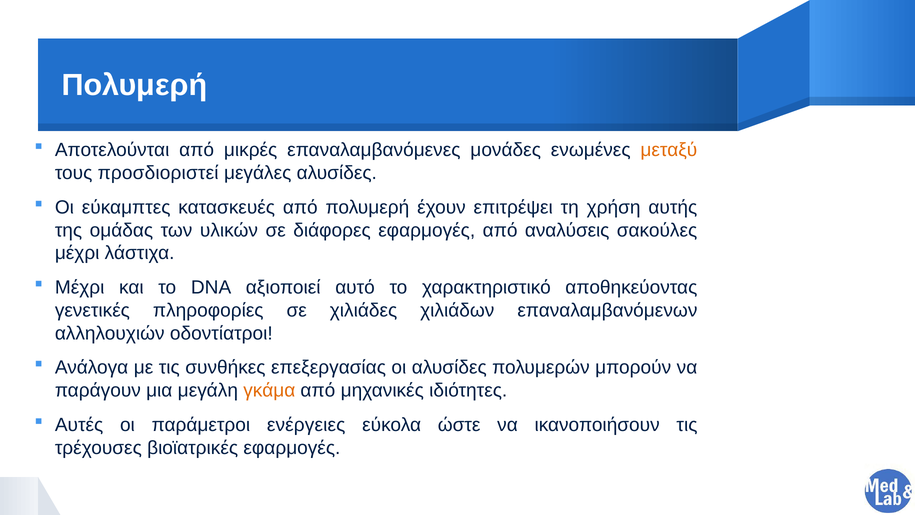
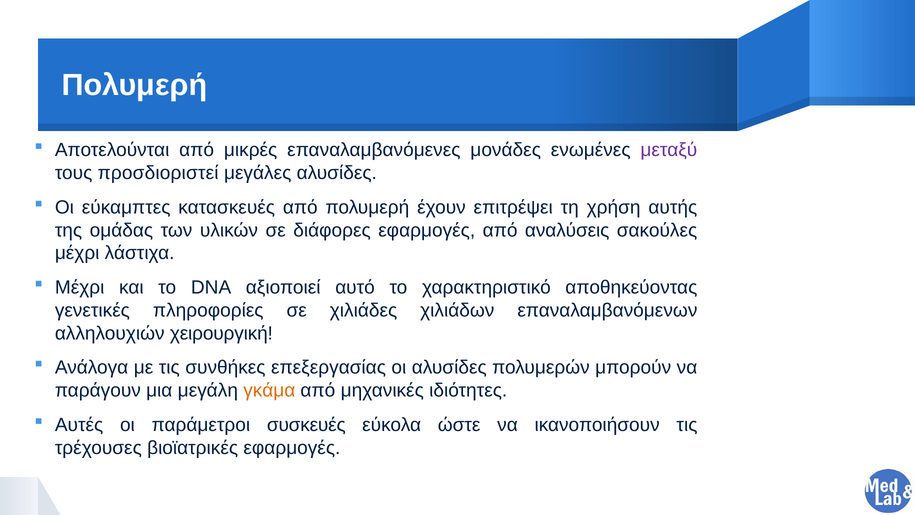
μεταξύ colour: orange -> purple (669, 150)
οδοντίατροι: οδοντίατροι -> χειρουργική (221, 333)
ενέργειες: ενέργειες -> συσκευές (306, 425)
